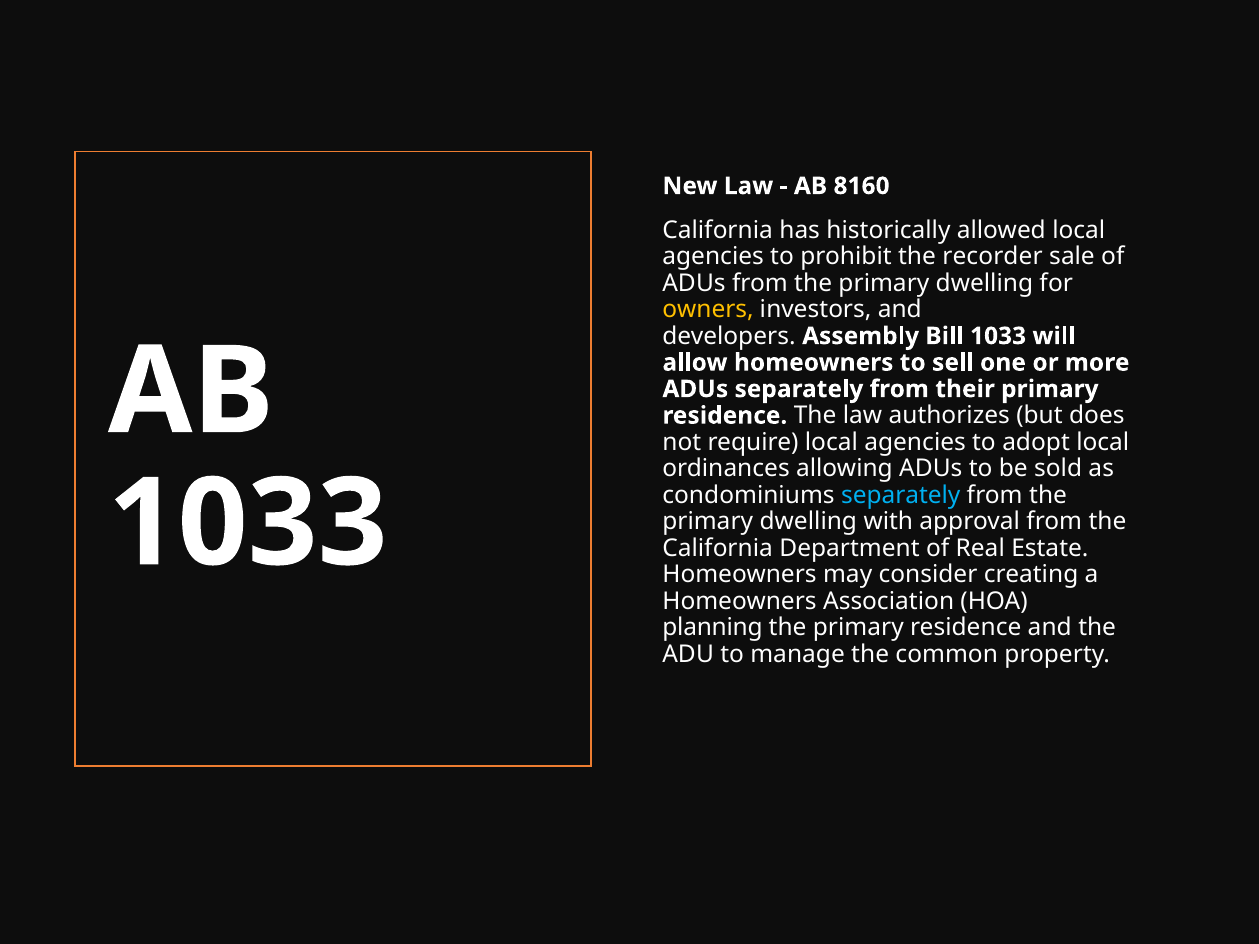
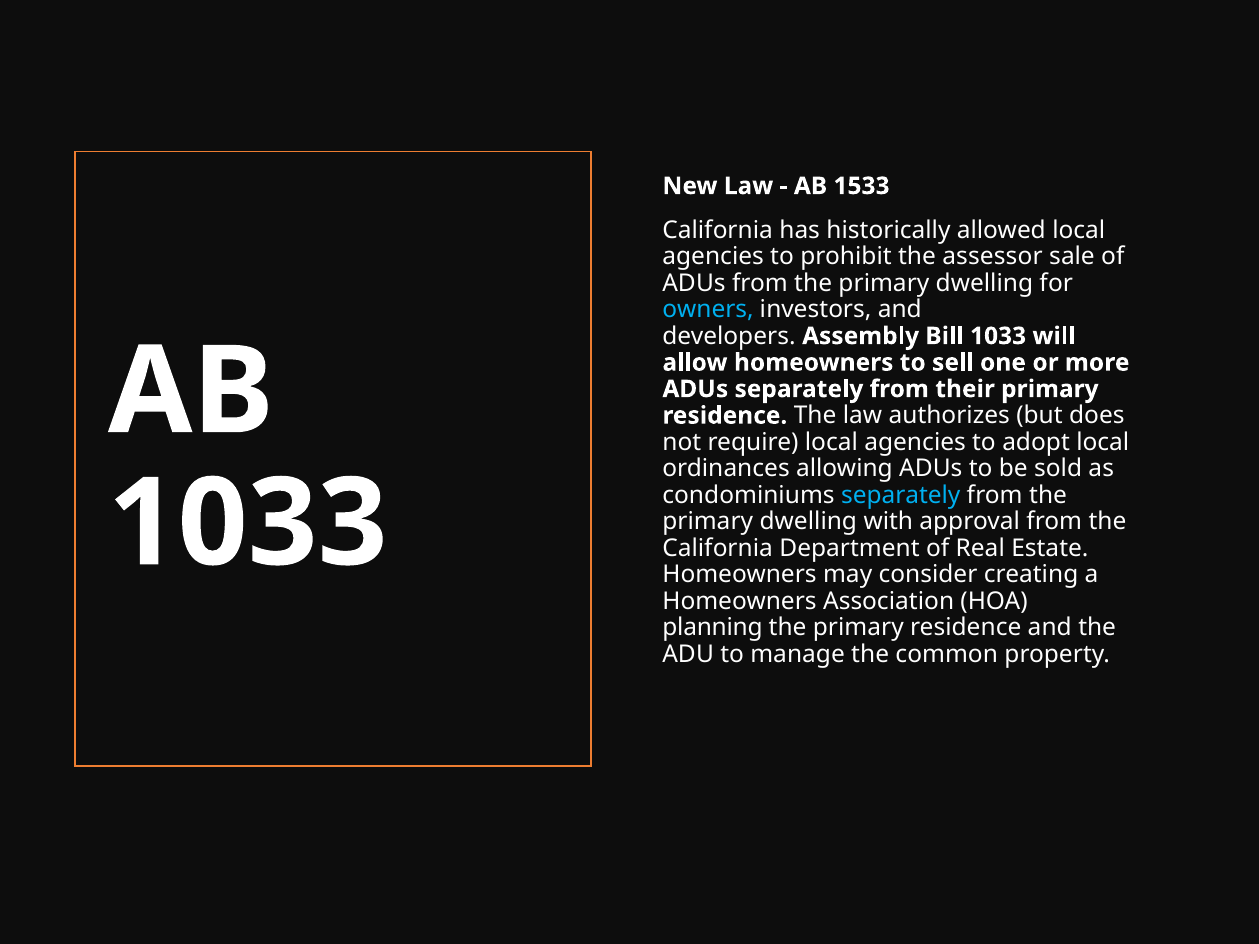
8160: 8160 -> 1533 (862, 186)
recorder: recorder -> assessor (992, 257)
owners colour: yellow -> light blue (708, 310)
